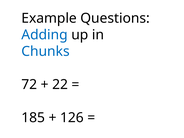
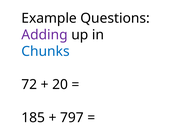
Adding colour: blue -> purple (45, 35)
22: 22 -> 20 (60, 85)
126: 126 -> 797 (72, 118)
